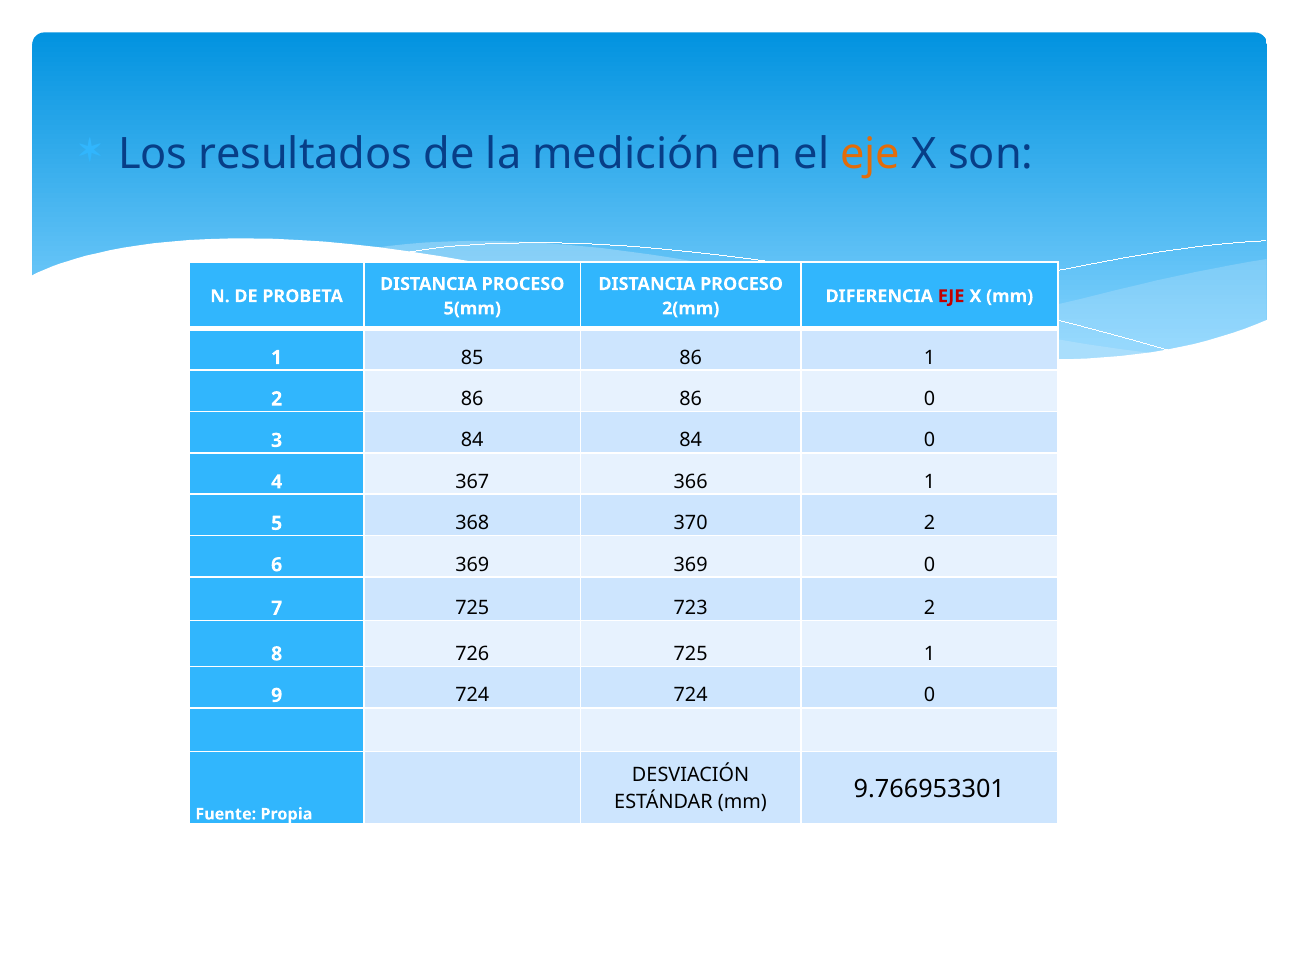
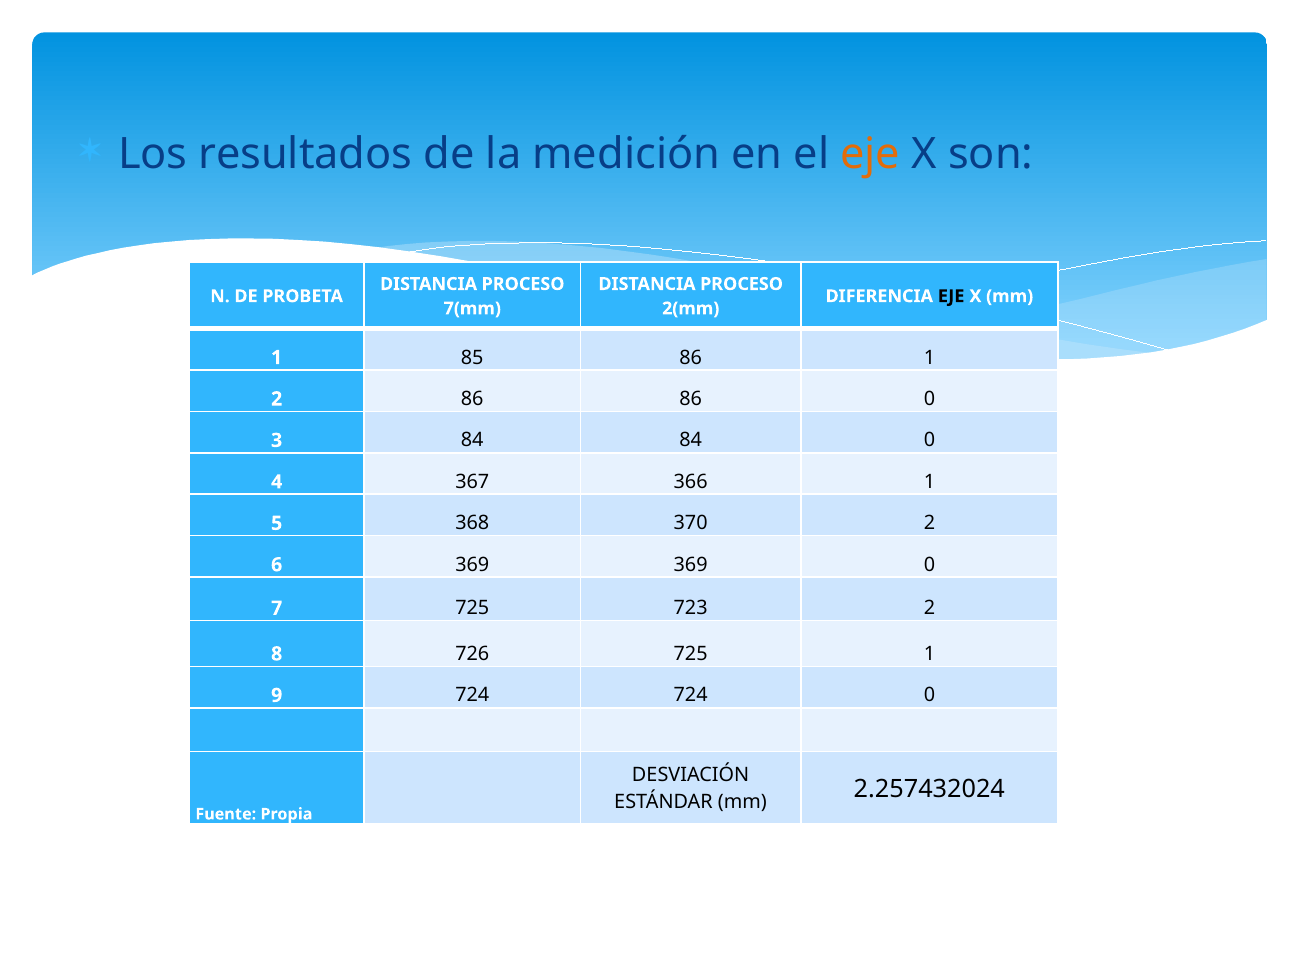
EJE colour: red -> black (951, 296)
5(mm: 5(mm -> 7(mm (472, 308)
9.766953301: 9.766953301 -> 2.257432024 (929, 789)
